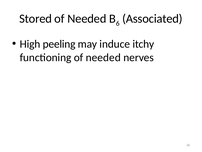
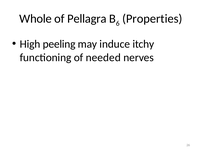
Stored: Stored -> Whole (36, 19)
Needed: Needed -> Pellagra (87, 19)
Associated: Associated -> Properties (152, 19)
